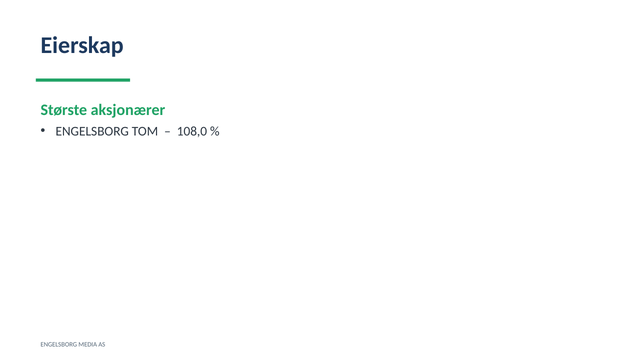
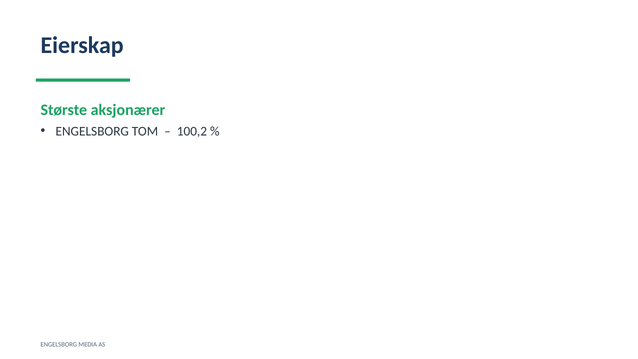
108,0: 108,0 -> 100,2 (192, 131)
